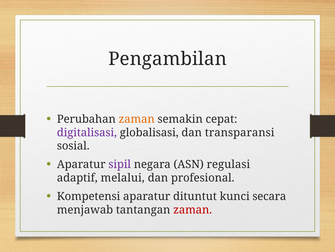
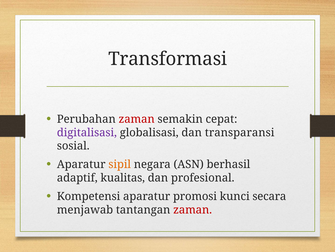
Pengambilan: Pengambilan -> Transformasi (168, 59)
zaman colour: orange -> red (137, 119)
sipil colour: purple -> orange (120, 164)
regulasi: regulasi -> berhasil (228, 164)
melalui: melalui -> kualitas (123, 177)
dituntut: dituntut -> promosi (195, 196)
